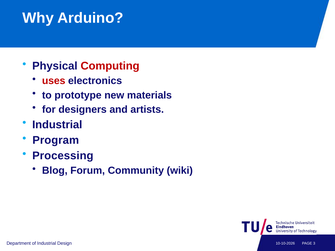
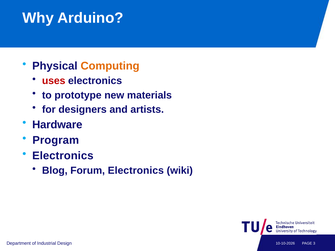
Computing colour: red -> orange (110, 66)
Industrial: Industrial -> Hardware (57, 125)
Processing: Processing -> Electronics (63, 156)
Forum Community: Community -> Electronics (136, 171)
